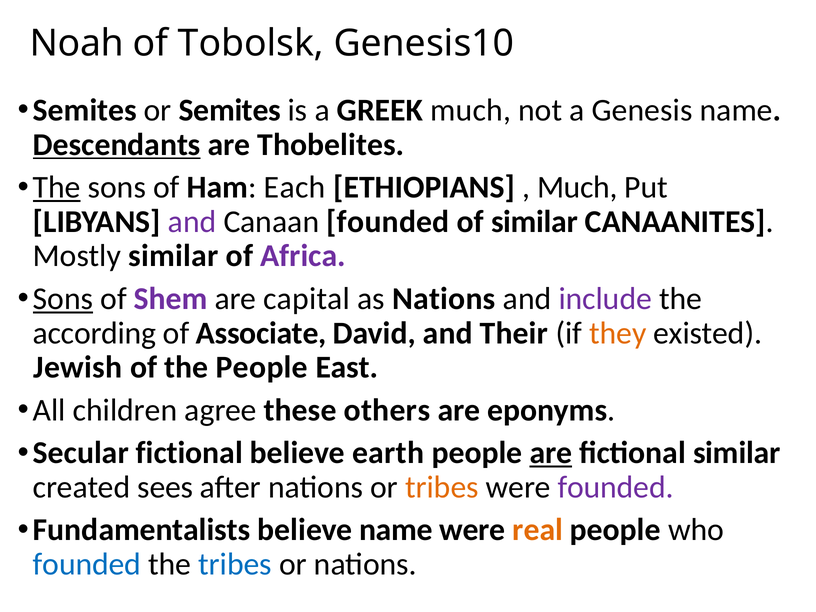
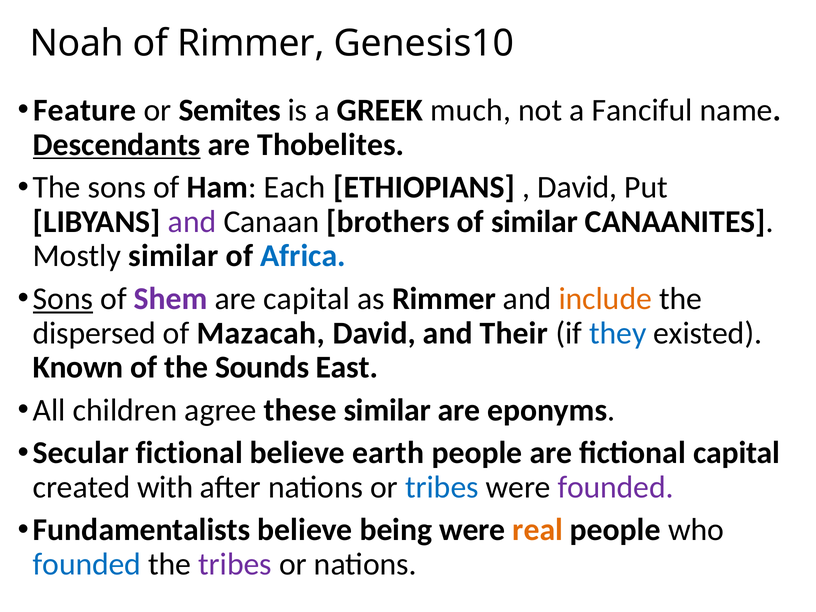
of Tobolsk: Tobolsk -> Rimmer (251, 43)
Semites: Semites -> Feature (85, 110)
Genesis: Genesis -> Fanciful (642, 110)
The underline: present -> none (57, 187)
Much: Much -> David (577, 187)
Canaan founded: founded -> brothers (388, 222)
Africa colour: purple -> blue (303, 256)
as Nations: Nations -> Rimmer (444, 299)
include colour: purple -> orange (605, 299)
according: according -> dispersed (94, 333)
Associate: Associate -> Mazacah (261, 333)
they colour: orange -> blue (618, 333)
Jewish: Jewish -> Known (78, 367)
the People: People -> Sounds (262, 367)
these others: others -> similar (387, 410)
are underline: present -> none (551, 453)
fictional similar: similar -> capital (737, 453)
sees: sees -> with (165, 487)
tribes colour: orange -> blue (442, 487)
believe name: name -> being (396, 530)
tribes colour: blue -> purple (235, 564)
